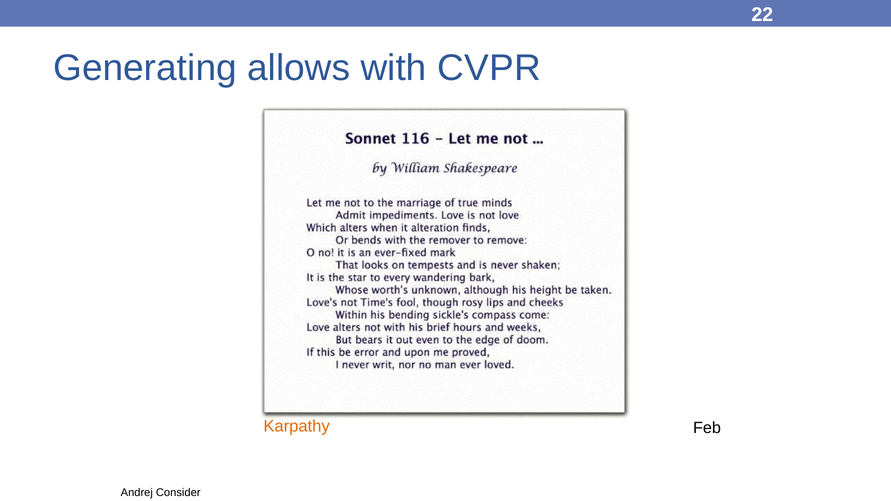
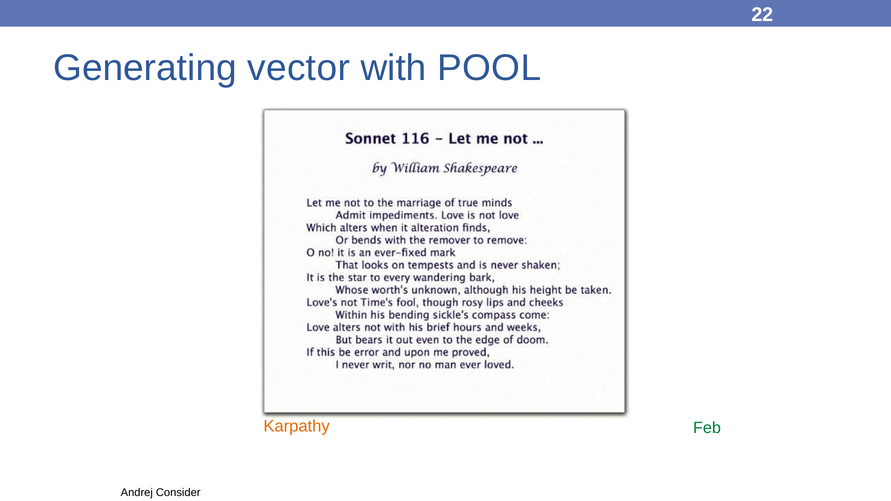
allows: allows -> vector (299, 68)
CVPR: CVPR -> POOL (489, 68)
Feb colour: black -> green (707, 428)
